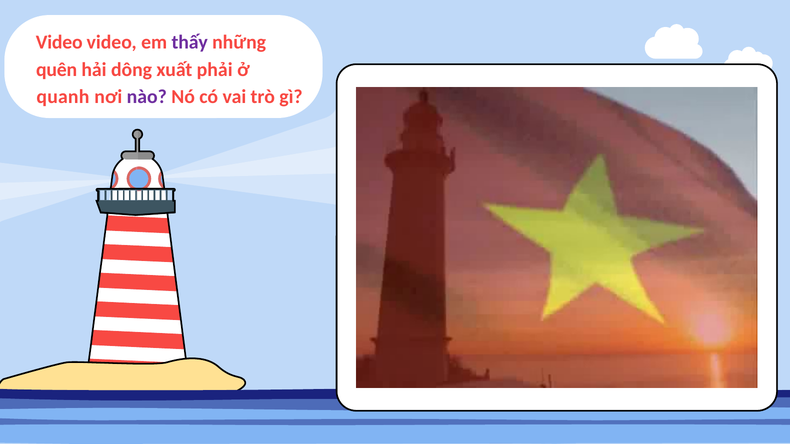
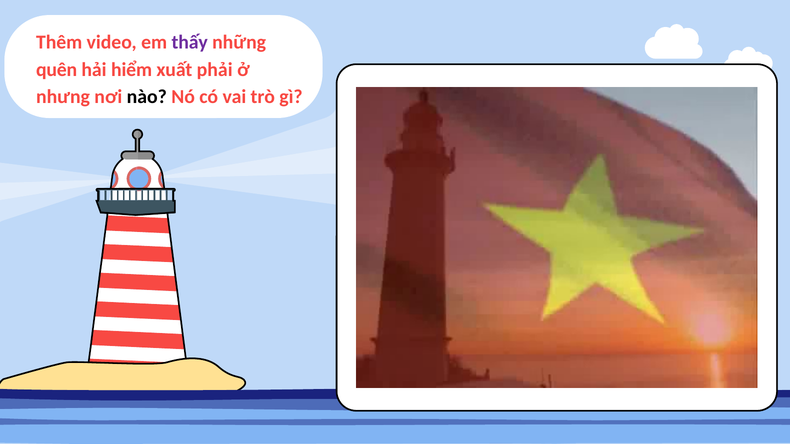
Video: Video -> Thêm (59, 42)
dông: dông -> hiểm (132, 70)
quanh: quanh -> nhưng (63, 97)
nào colour: purple -> black (147, 97)
